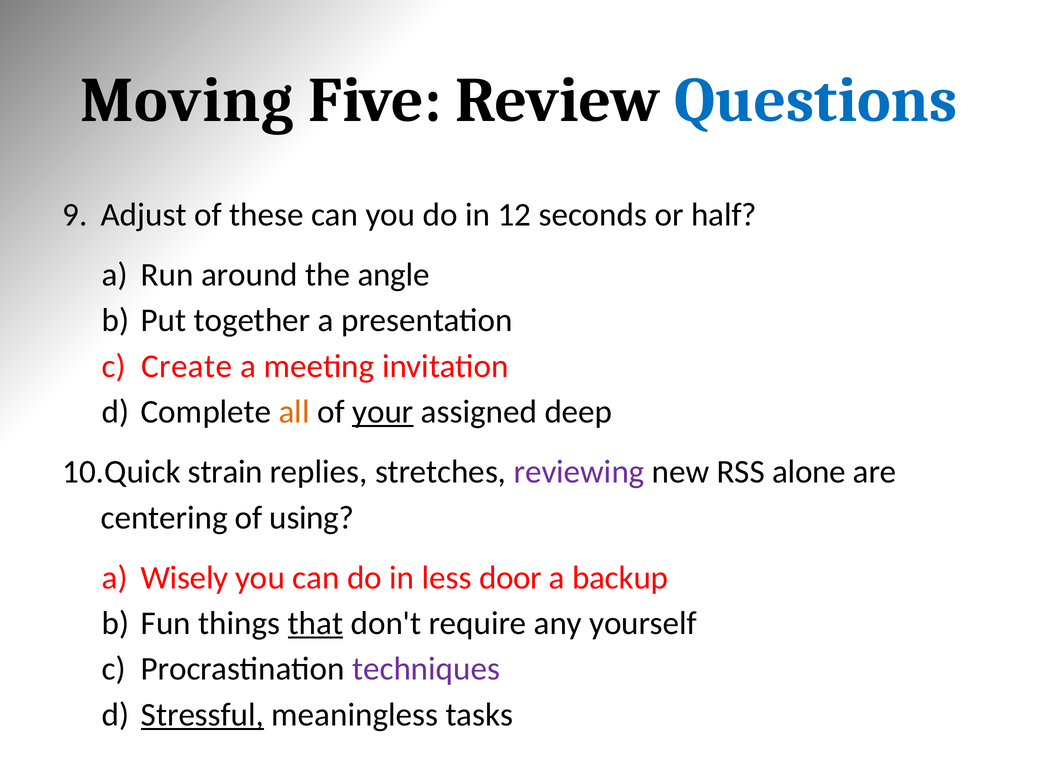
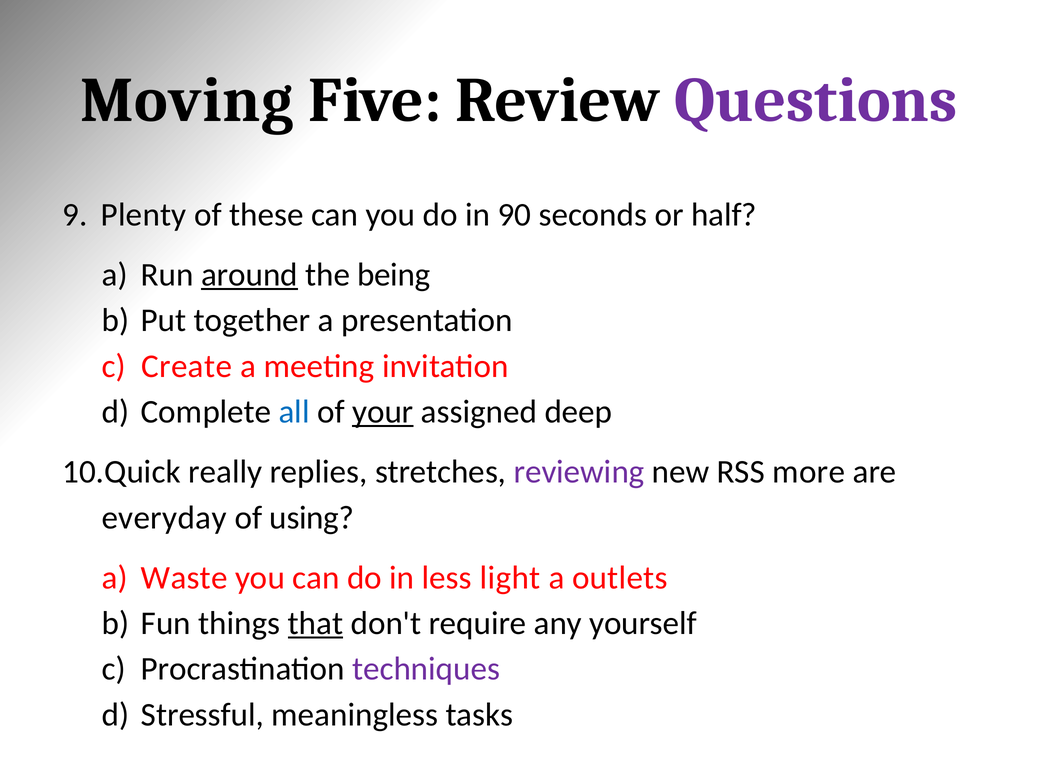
Questions colour: blue -> purple (816, 100)
Adjust: Adjust -> Plenty (144, 215)
12: 12 -> 90 (514, 215)
around underline: none -> present (249, 275)
angle: angle -> being (394, 275)
all colour: orange -> blue (294, 412)
strain: strain -> really (225, 472)
alone: alone -> more (809, 472)
centering: centering -> everyday (164, 518)
Wisely: Wisely -> Waste (184, 578)
door: door -> light (510, 578)
backup: backup -> outlets (620, 578)
Stressful underline: present -> none (202, 715)
